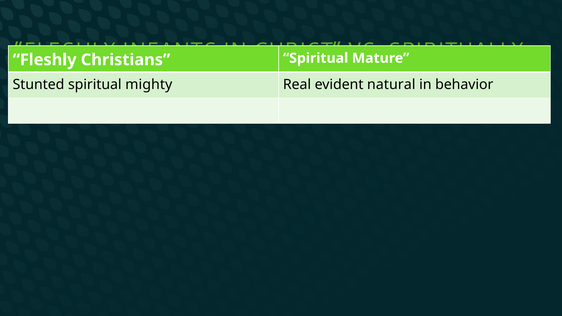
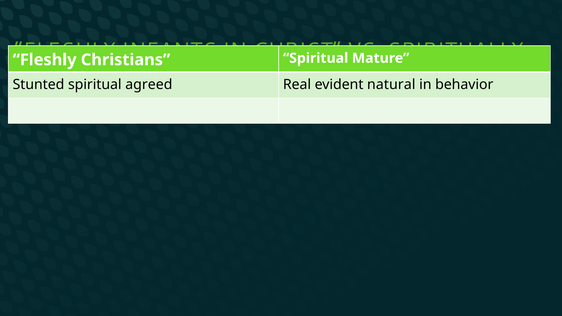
mighty: mighty -> agreed (149, 85)
